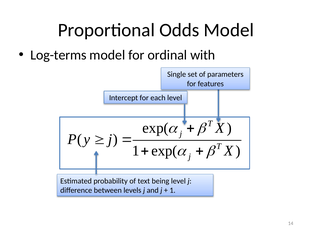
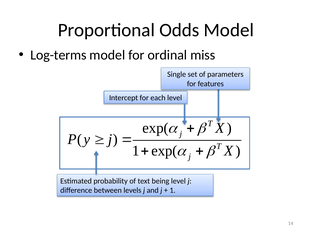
with: with -> miss (203, 55)
